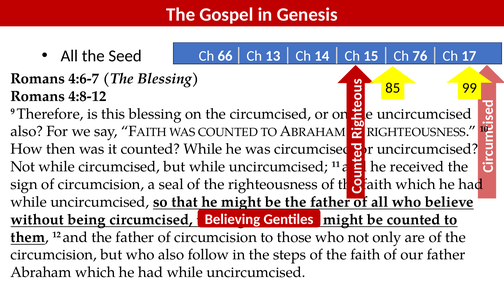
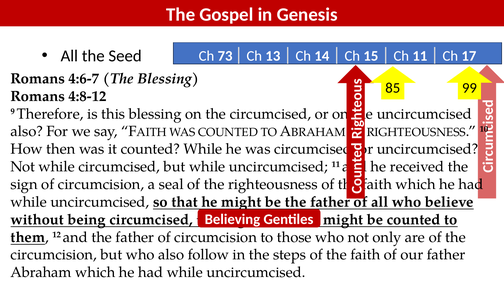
66: 66 -> 73 (225, 56)
Ch 76: 76 -> 11 (420, 56)
